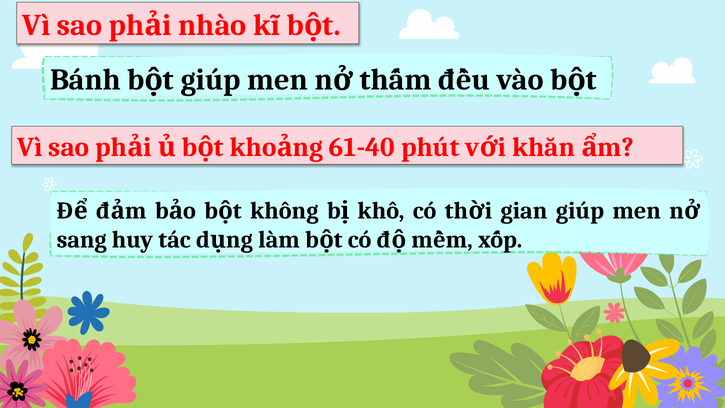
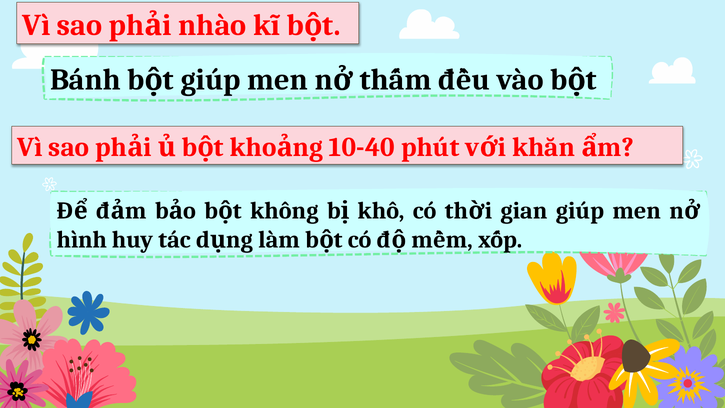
61-40: 61-40 -> 10-40 (362, 147)
sang: sang -> hình (82, 240)
